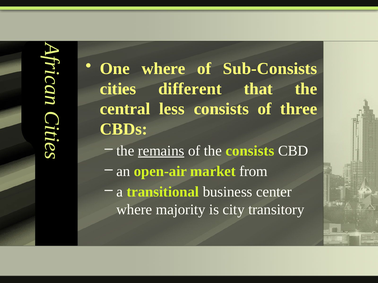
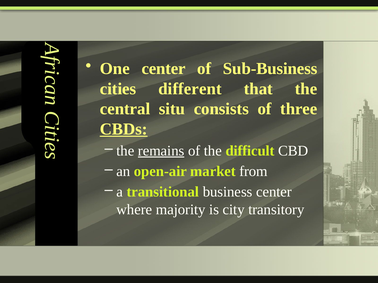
One where: where -> center (164, 69)
Sub-Consists: Sub-Consists -> Sub-Business (270, 69)
less: less -> situ (172, 109)
CBDs underline: none -> present (124, 129)
the consists: consists -> difficult (250, 151)
